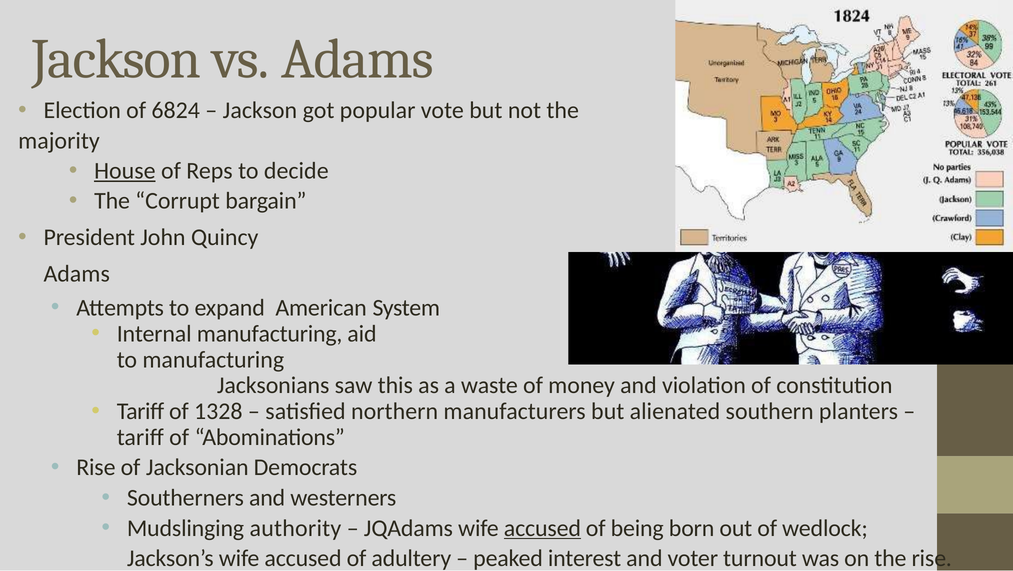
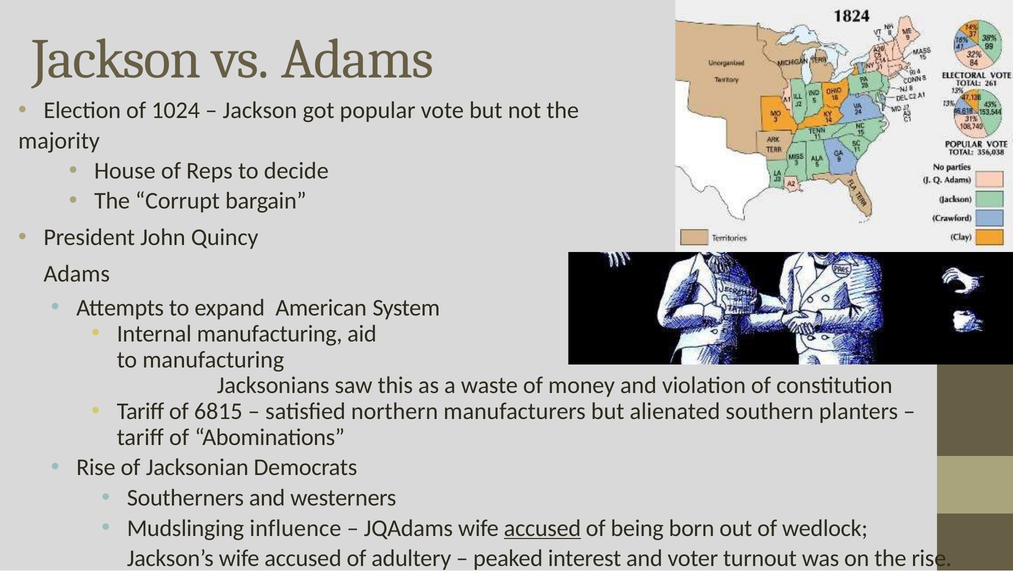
6824: 6824 -> 1024 (176, 110)
House underline: present -> none (125, 171)
1328: 1328 -> 6815 (218, 411)
authority: authority -> influence (295, 528)
